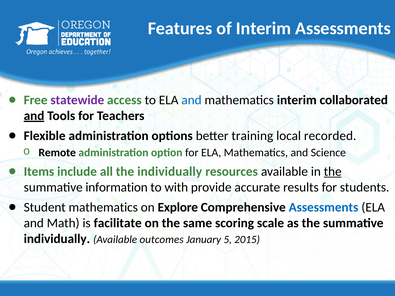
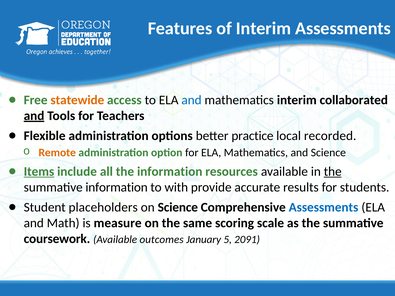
statewide colour: purple -> orange (77, 100)
training: training -> practice (252, 136)
Remote colour: black -> orange (57, 153)
Items underline: none -> present (39, 172)
the individually: individually -> information (170, 172)
Student mathematics: mathematics -> placeholders (103, 207)
on Explore: Explore -> Science (178, 207)
facilitate: facilitate -> measure (118, 223)
individually: individually -> coursework (57, 239)
2015: 2015 -> 2091 (247, 240)
